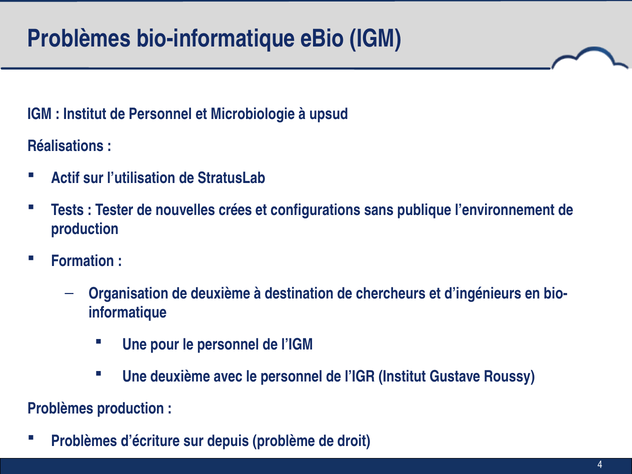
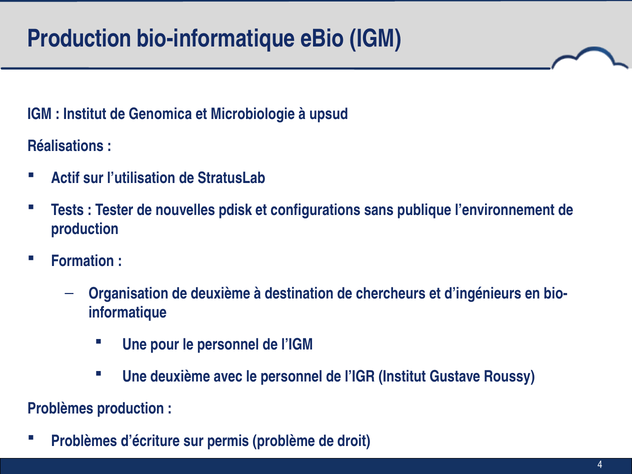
Problèmes: Problèmes -> Production (79, 39)
de Personnel: Personnel -> Genomica (160, 114)
crées: crées -> pdisk (235, 210)
depuis: depuis -> permis (228, 441)
